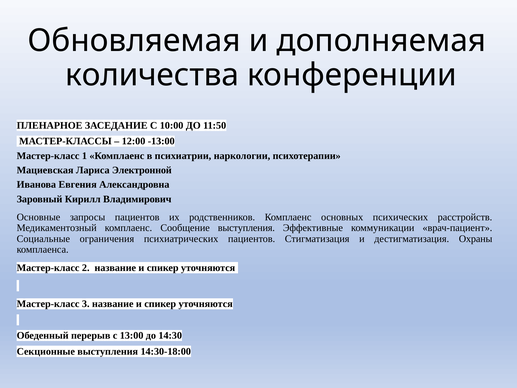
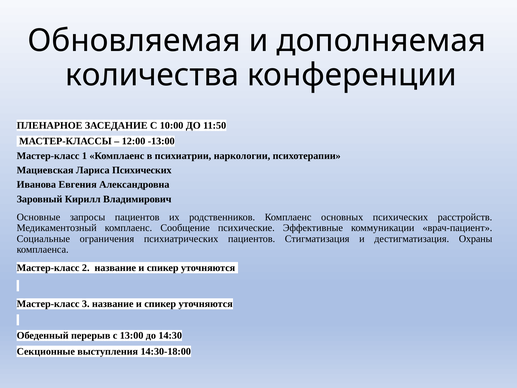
Лариса Электронной: Электронной -> Психических (142, 170)
Сообщение выступления: выступления -> психические (246, 228)
